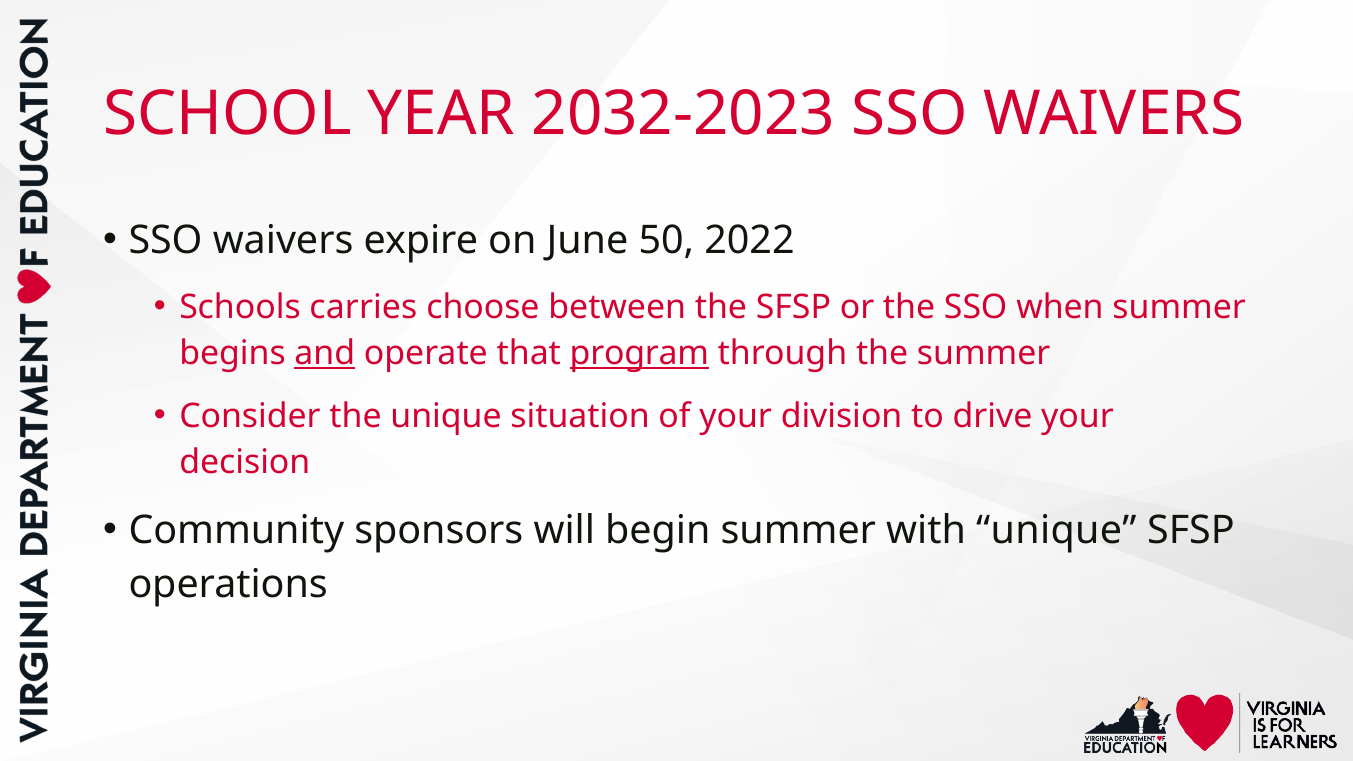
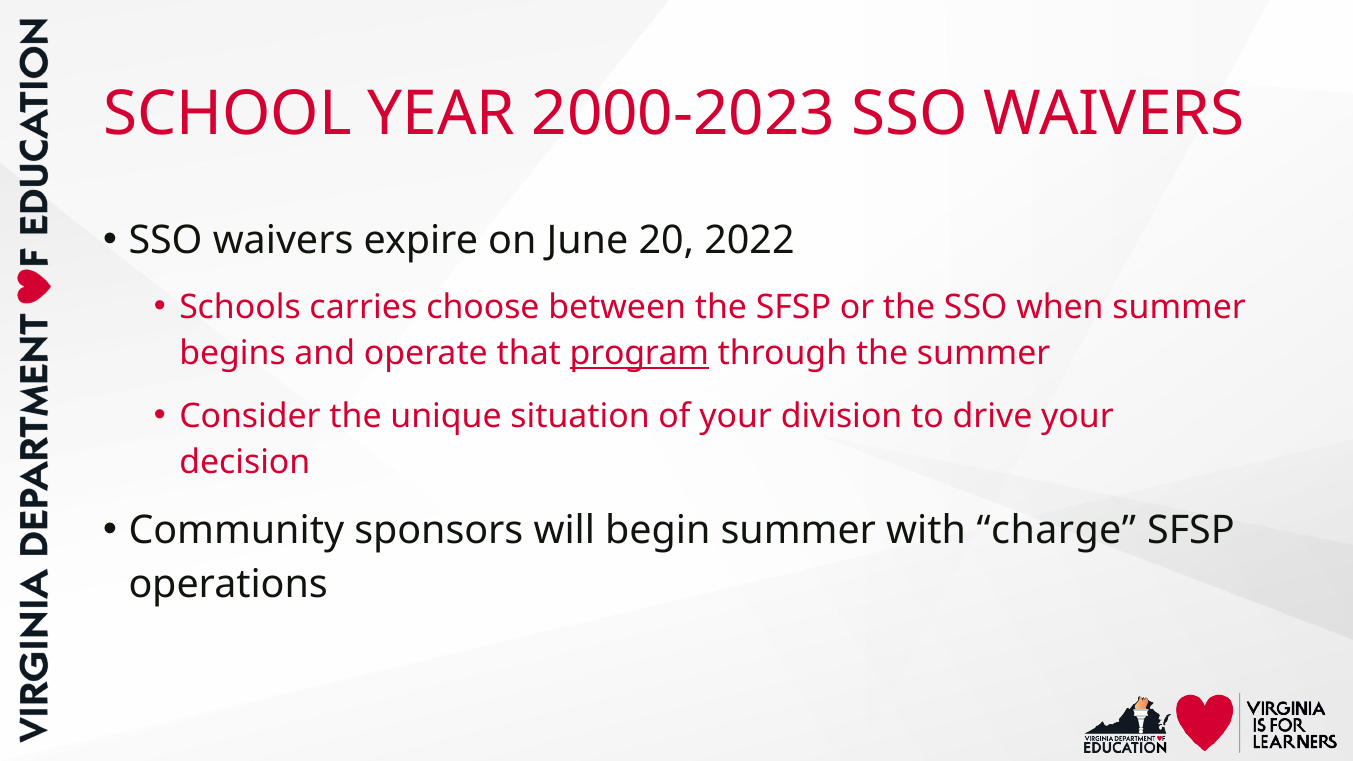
2032-2023: 2032-2023 -> 2000-2023 (683, 114)
50: 50 -> 20 (666, 241)
and underline: present -> none (325, 353)
with unique: unique -> charge (1056, 531)
